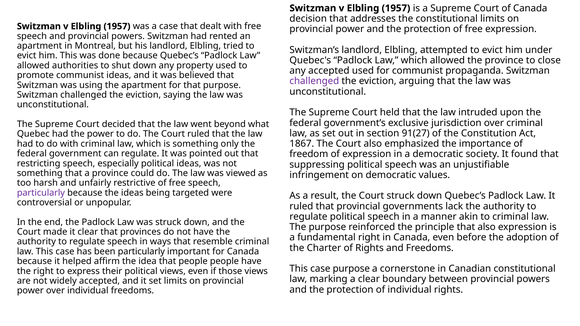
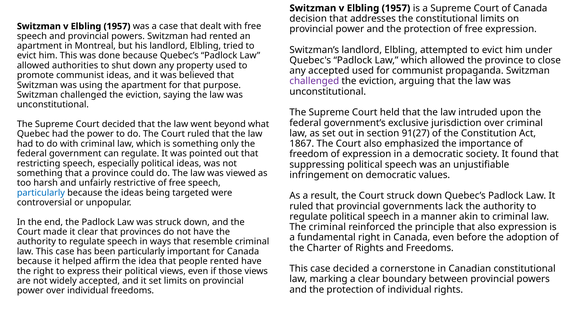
particularly colour: purple -> blue (41, 193)
The purpose: purpose -> criminal (327, 227)
people people: people -> rented (224, 261)
case purpose: purpose -> decided (351, 269)
